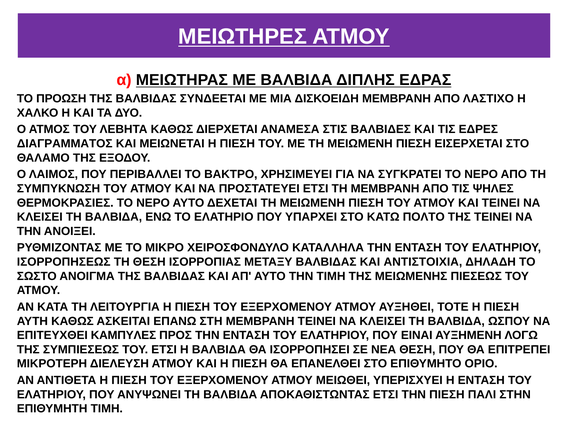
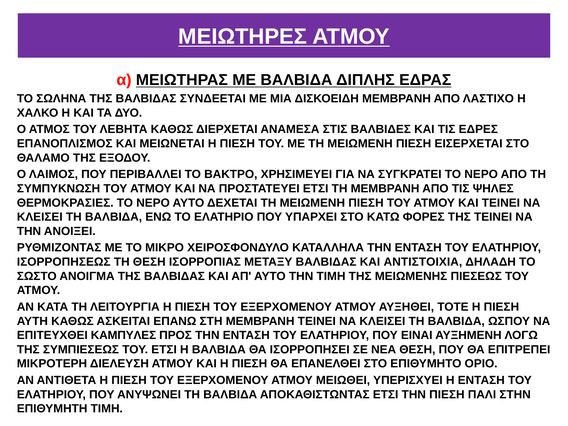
ΠΡΟΩΣΗ: ΠΡΟΩΣΗ -> ΣΩΛΗΝΑ (61, 99)
ΔΙΑΓΡΑΜΜΑΤΟΣ: ΔΙΑΓΡΑΜΜΑΤΟΣ -> ΕΠΑΝΟΠΛΙΣΜΟΣ (65, 144)
ΠΟΛΤΟ: ΠΟΛΤΟ -> ΦΟΡΕΣ (424, 217)
